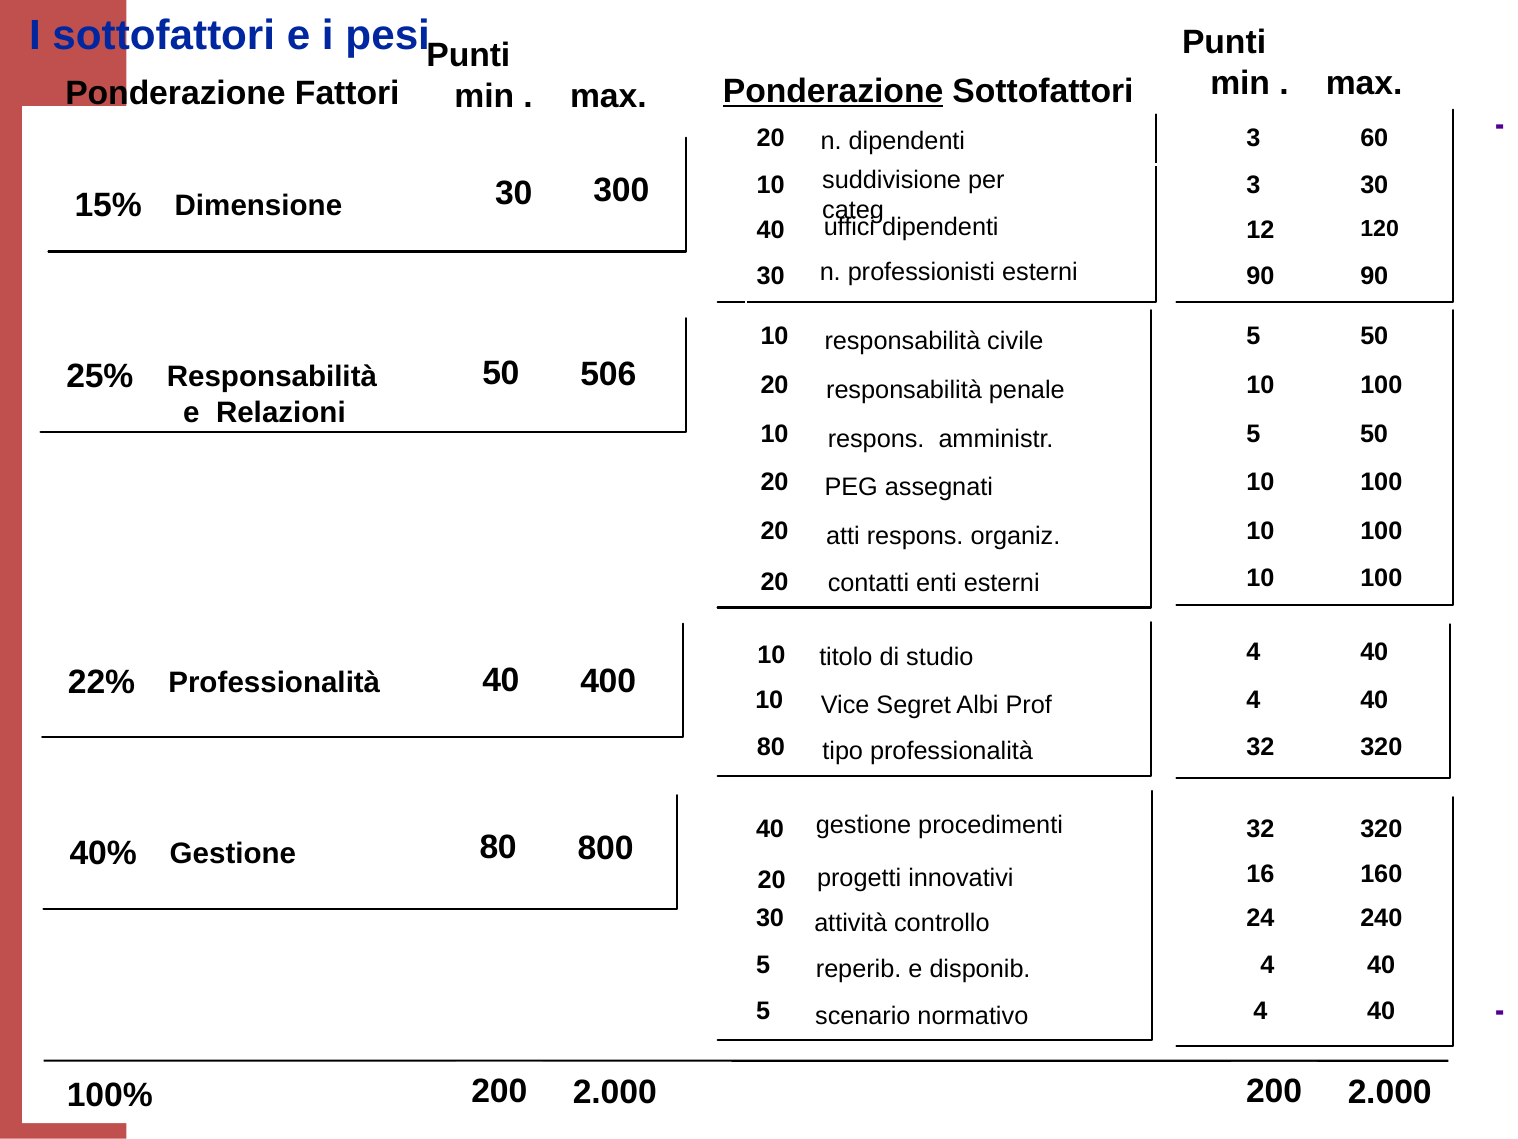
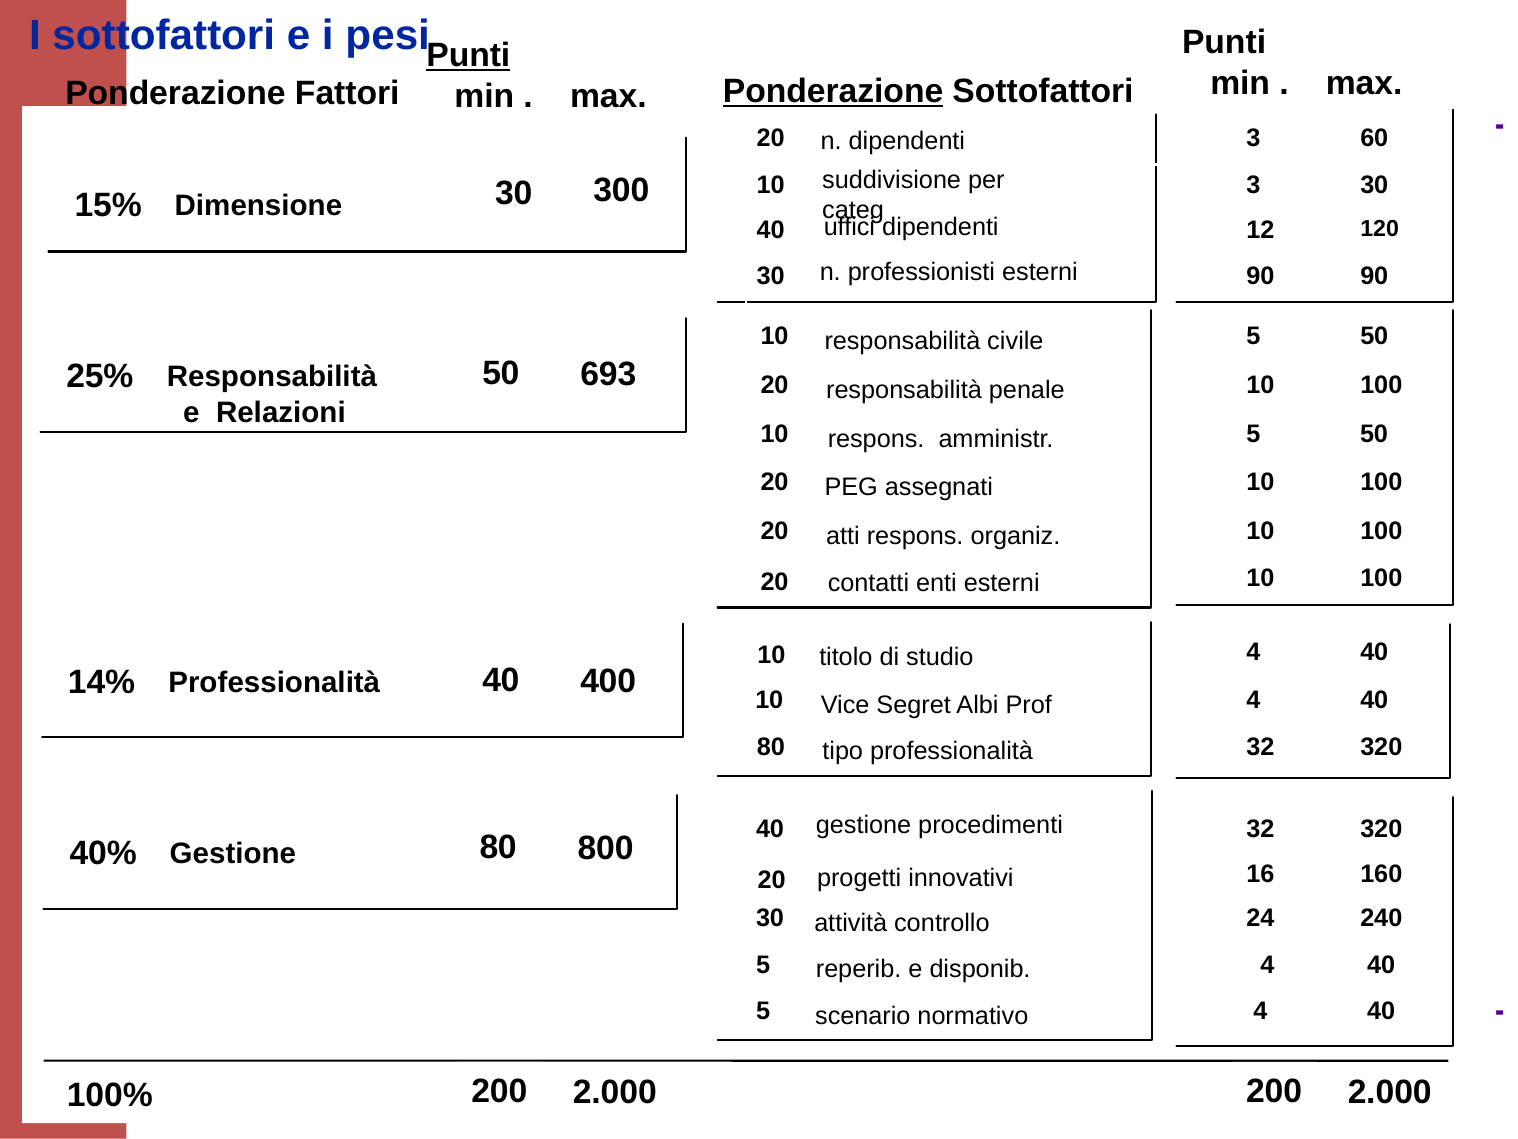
Punti underline: none -> present (468, 55)
506: 506 -> 693 (608, 374)
22%: 22% -> 14% (102, 682)
